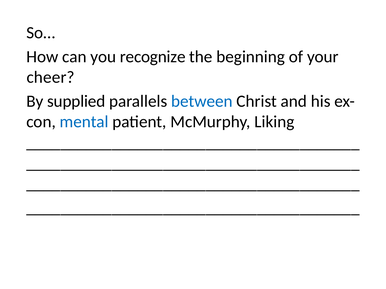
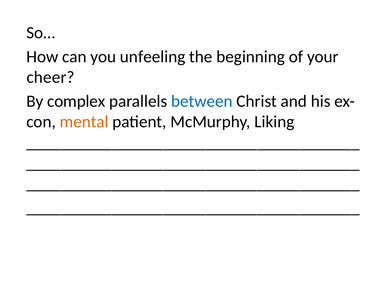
recognize: recognize -> unfeeling (153, 57)
supplied: supplied -> complex (76, 101)
mental colour: blue -> orange (84, 122)
